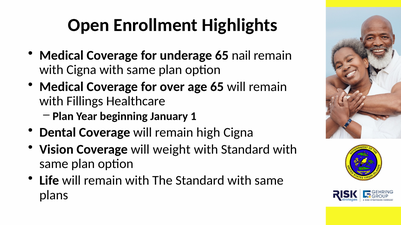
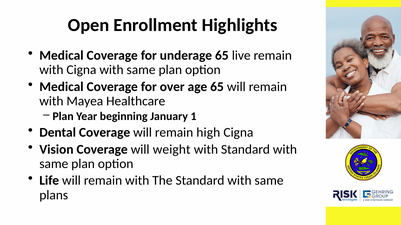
nail: nail -> live (241, 56)
Fillings: Fillings -> Mayea (85, 101)
